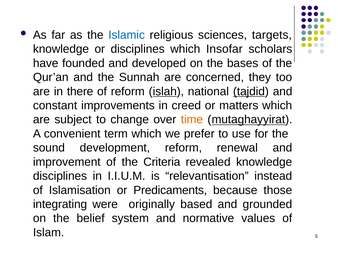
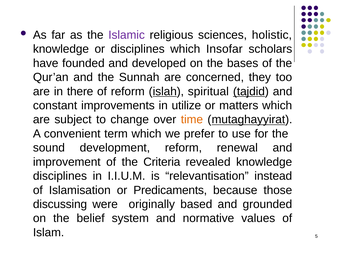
Islamic colour: blue -> purple (127, 35)
targets: targets -> holistic (272, 35)
national: national -> spiritual (208, 91)
creed: creed -> utilize (186, 105)
integrating: integrating -> discussing (60, 204)
